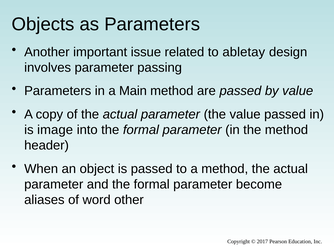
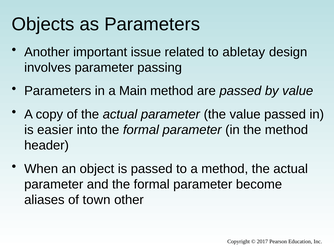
image: image -> easier (55, 130)
word: word -> town (97, 200)
